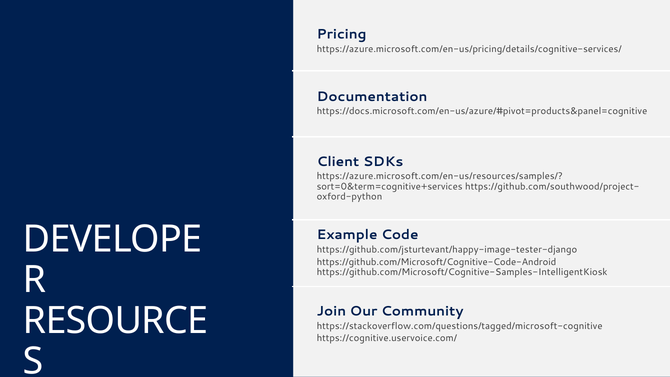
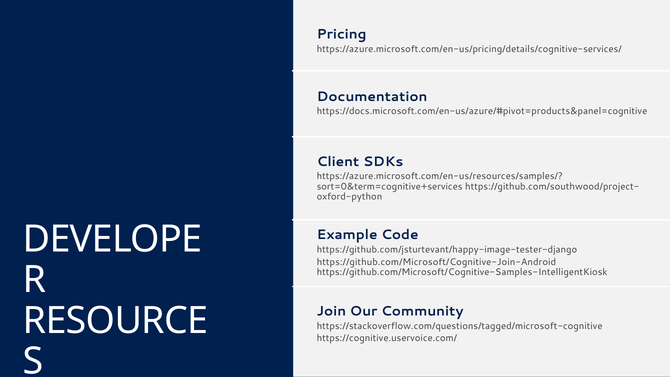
https://github.com/Microsoft/Cognitive-Code-Android: https://github.com/Microsoft/Cognitive-Code-Android -> https://github.com/Microsoft/Cognitive-Join-Android (436, 262)
